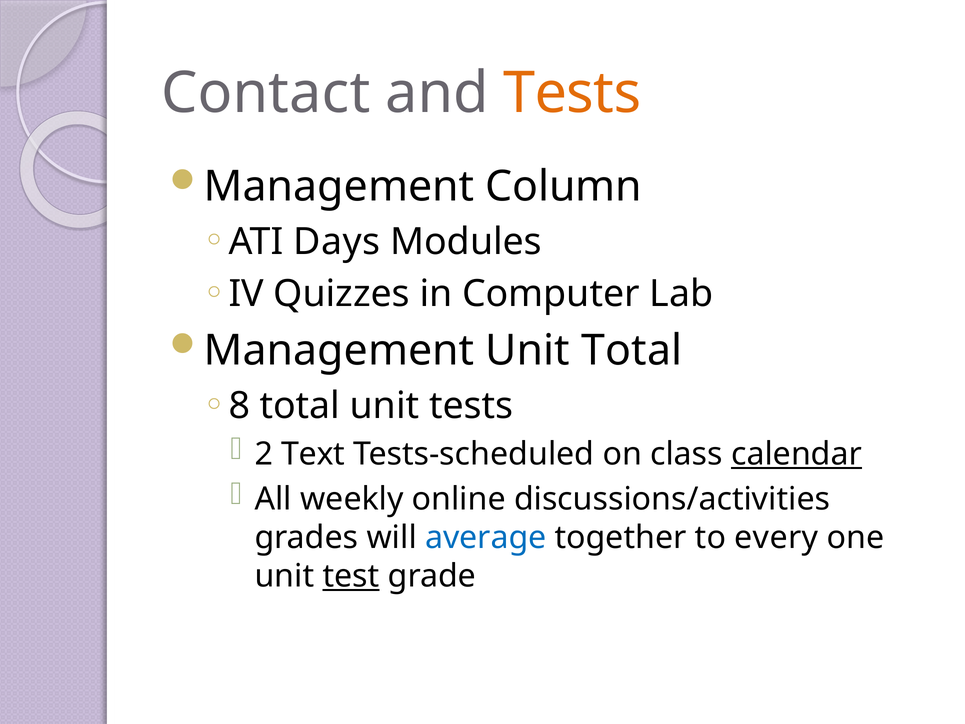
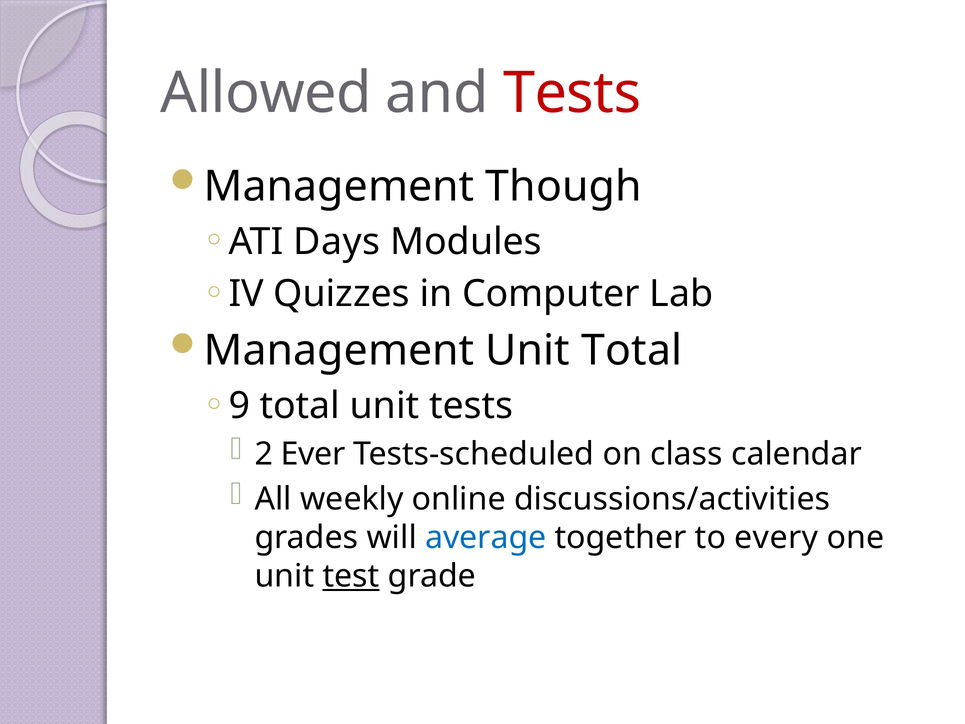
Contact: Contact -> Allowed (266, 93)
Tests colour: orange -> red (572, 93)
Column: Column -> Though (564, 186)
8: 8 -> 9 (239, 406)
Text: Text -> Ever (313, 454)
calendar underline: present -> none (797, 454)
